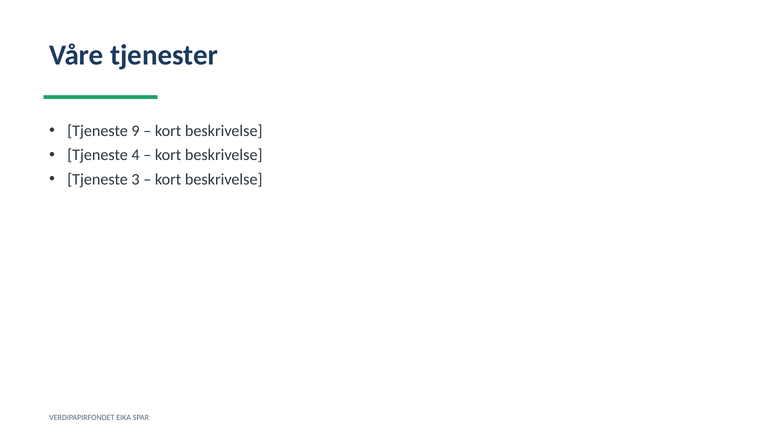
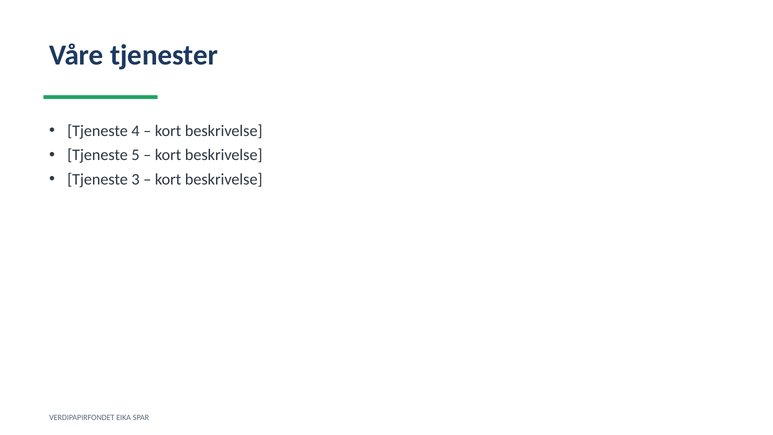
9: 9 -> 4 (136, 131)
4: 4 -> 5 (136, 155)
